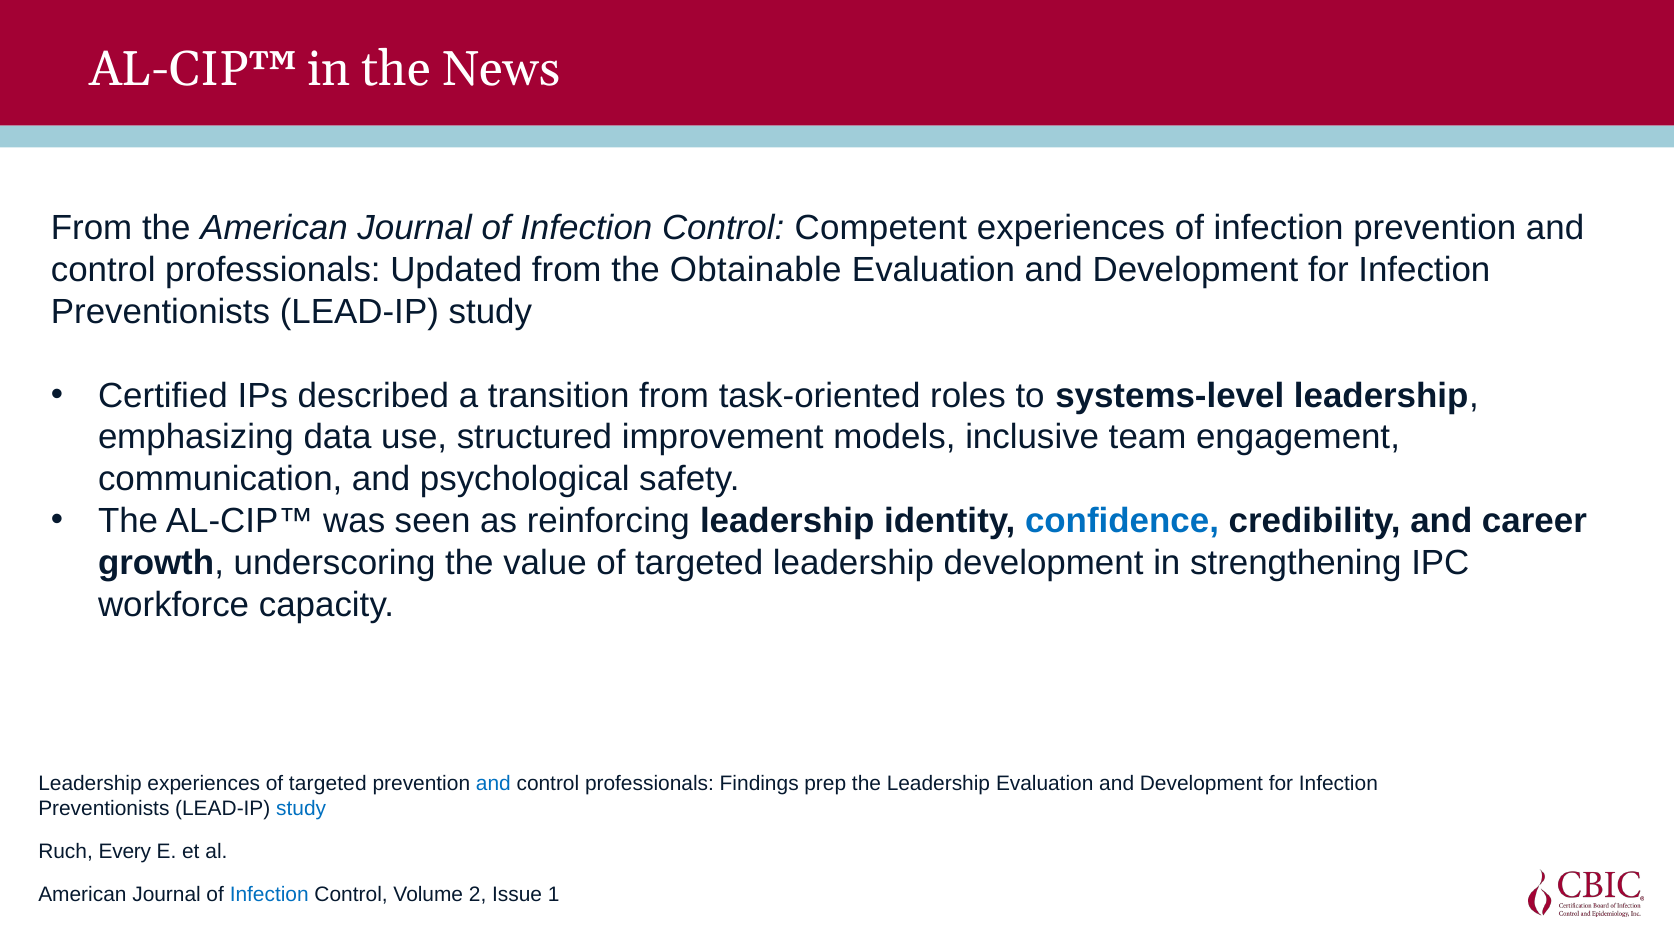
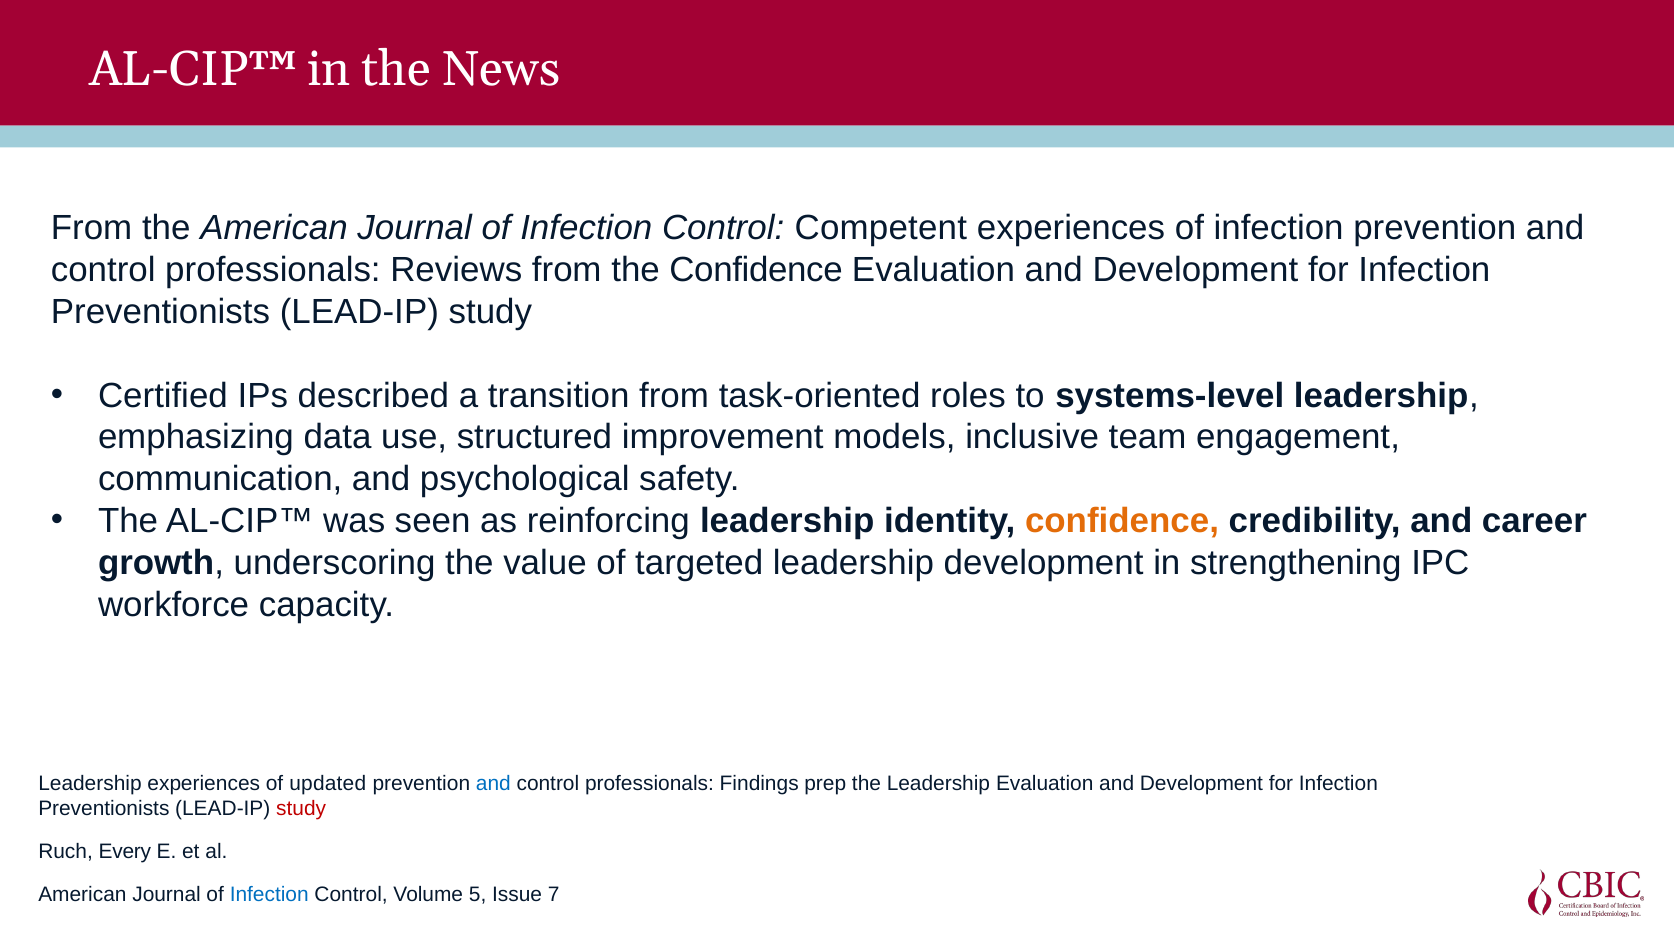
Updated: Updated -> Reviews (456, 270)
the Obtainable: Obtainable -> Confidence (756, 270)
confidence colour: blue -> orange (1122, 521)
experiences of targeted: targeted -> updated (328, 784)
study colour: blue -> red (301, 809)
2: 2 -> 5 (478, 894)
1: 1 -> 7 (554, 894)
